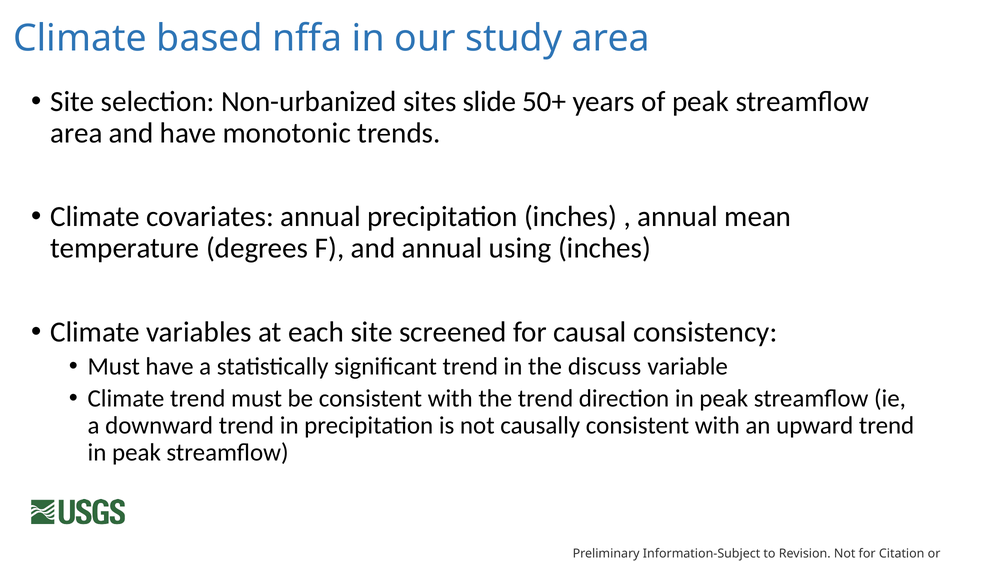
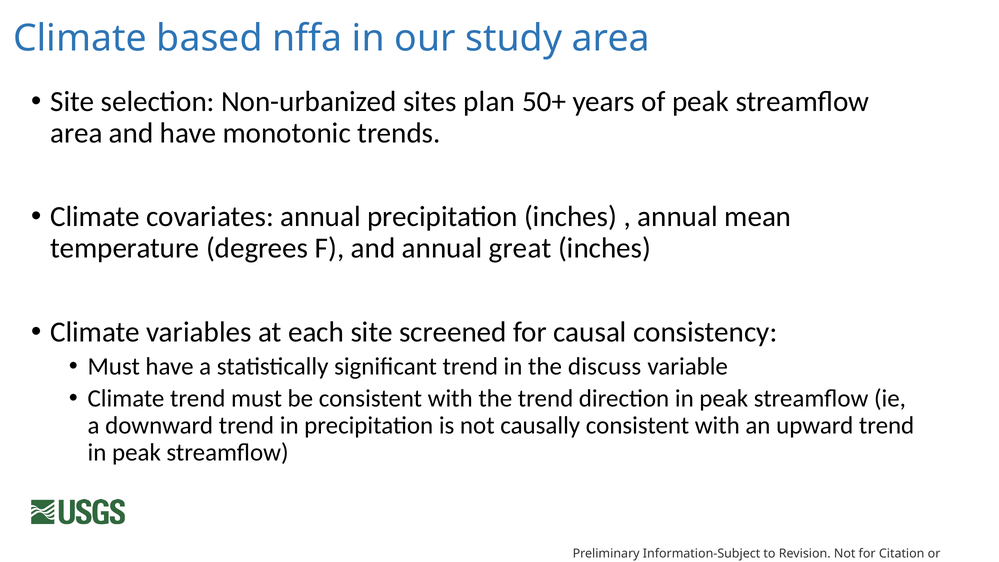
slide: slide -> plan (489, 102)
using: using -> great (520, 248)
